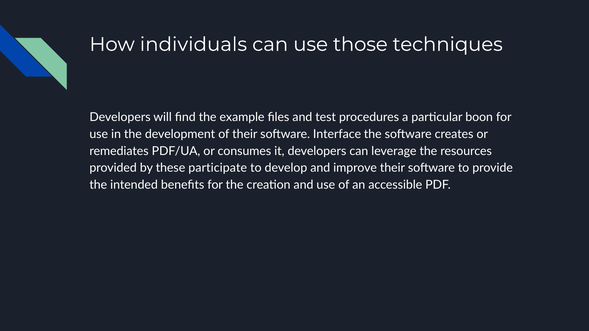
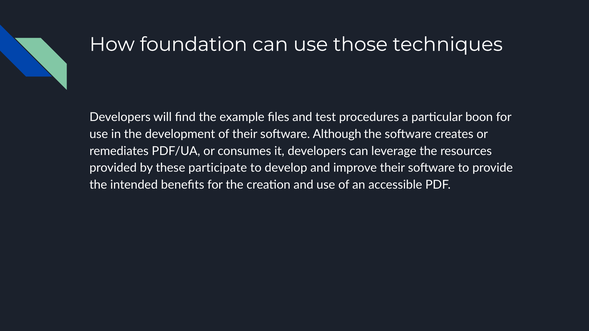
individuals: individuals -> foundation (194, 44)
Interface: Interface -> Although (337, 134)
